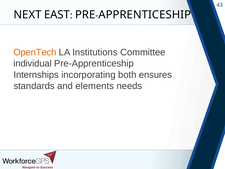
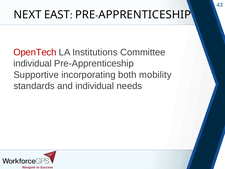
OpenTech colour: orange -> red (35, 52)
Internships: Internships -> Supportive (36, 75)
ensures: ensures -> mobility (155, 75)
and elements: elements -> individual (95, 86)
